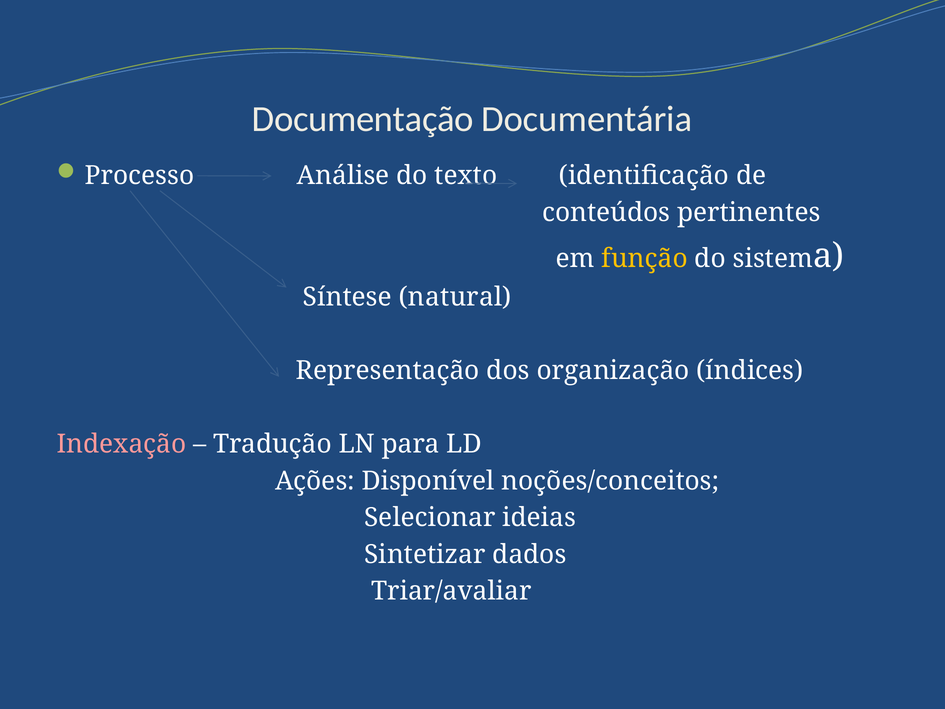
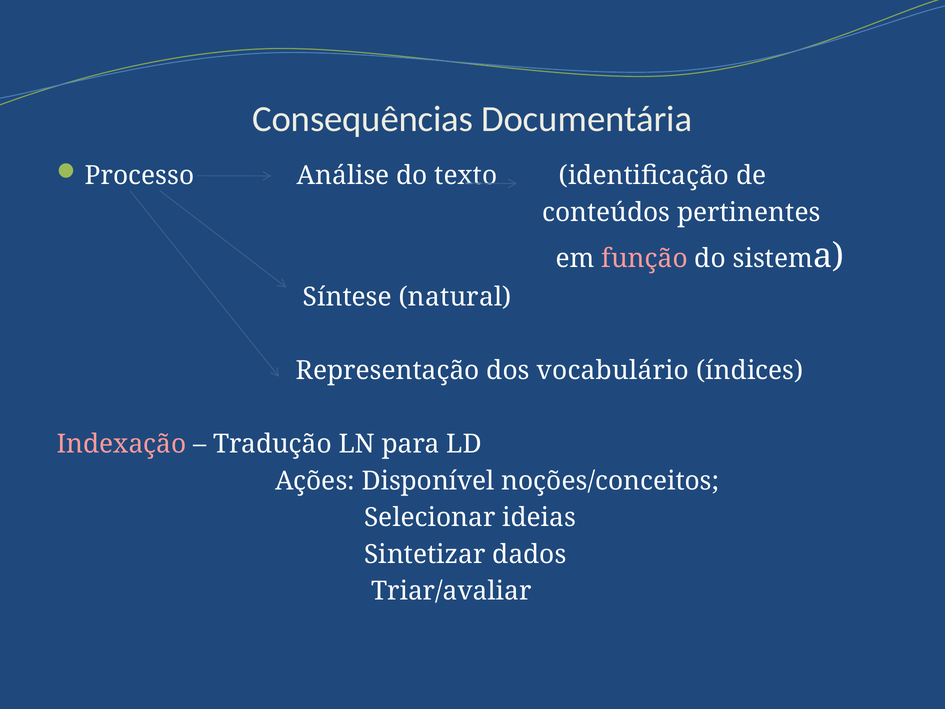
Documentação: Documentação -> Consequências (363, 119)
função colour: yellow -> pink (645, 259)
organização: organização -> vocabulário (613, 370)
